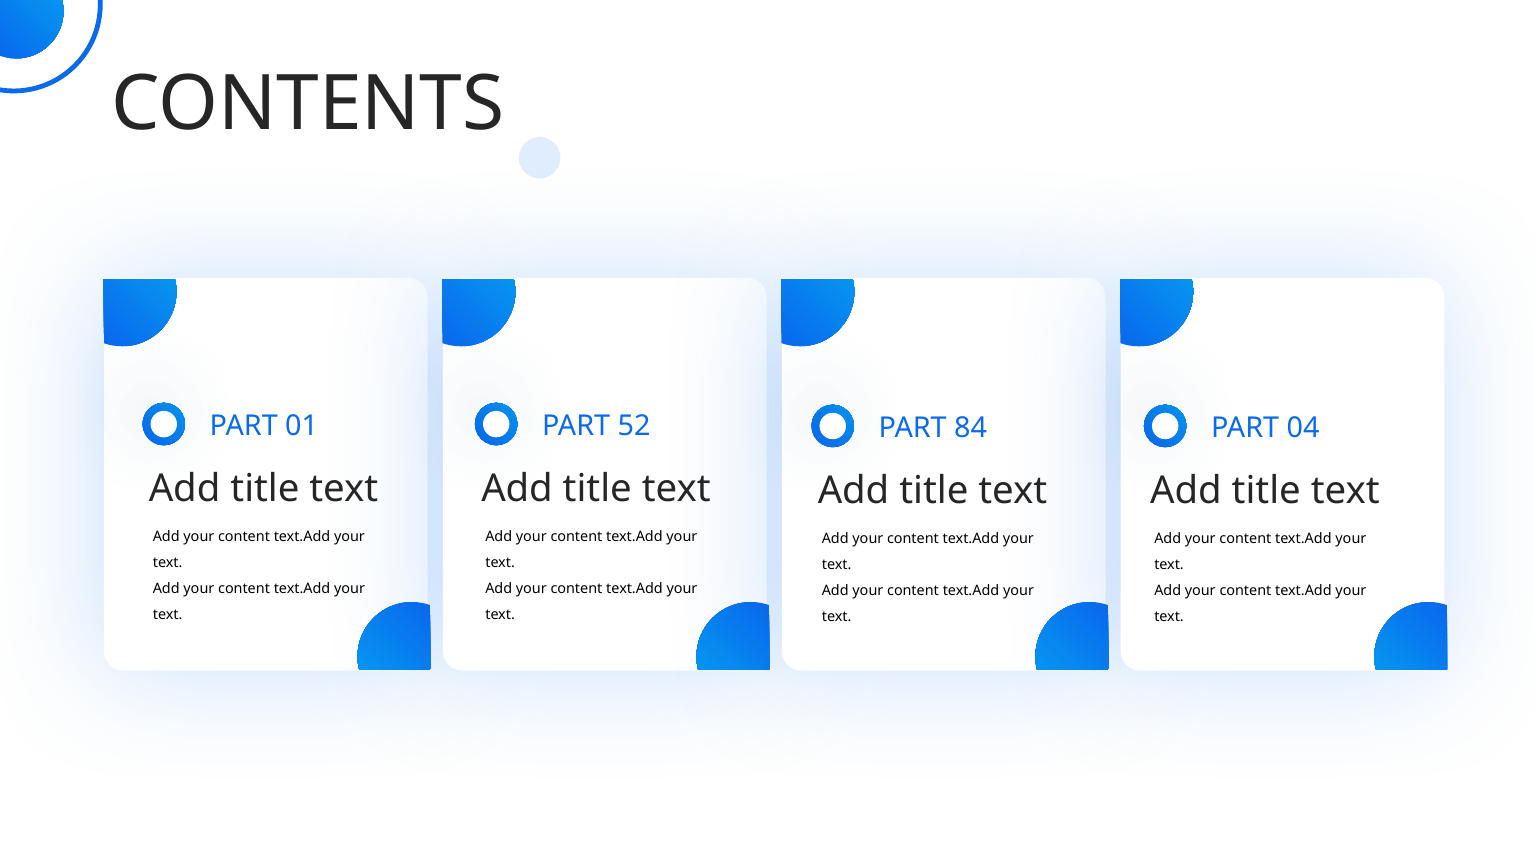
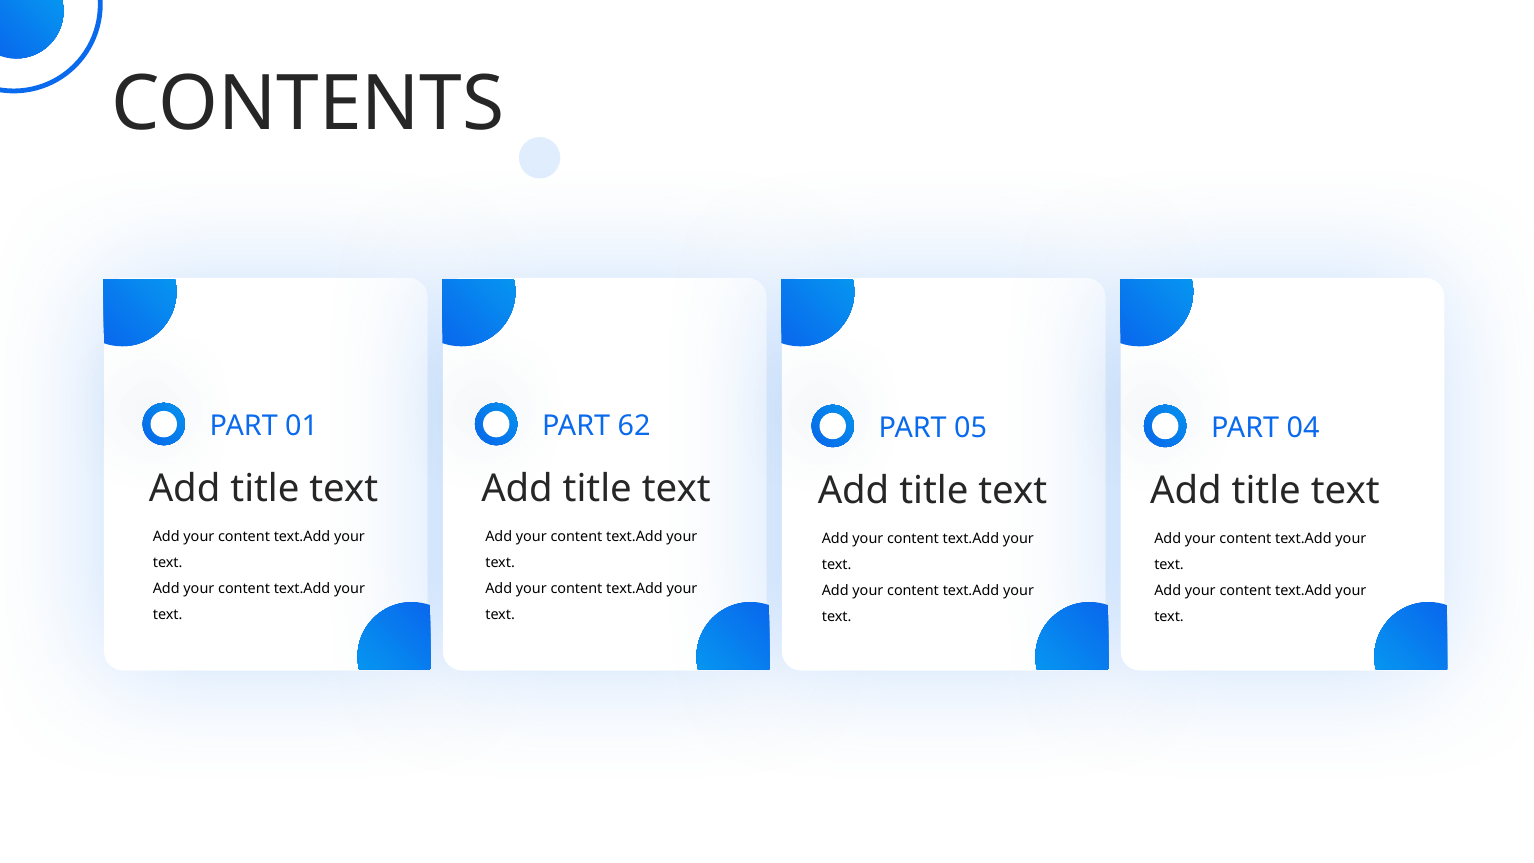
52: 52 -> 62 (634, 426)
84: 84 -> 05 (971, 428)
